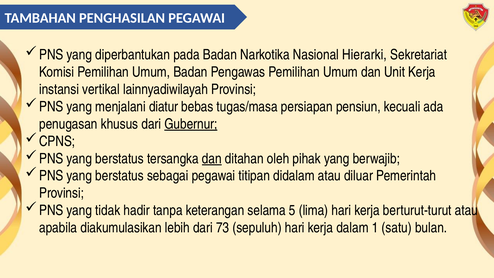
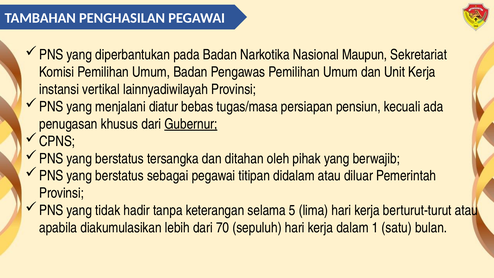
Hierarki: Hierarki -> Maupun (365, 55)
dan underline: present -> none (212, 159)
73: 73 -> 70 (223, 228)
